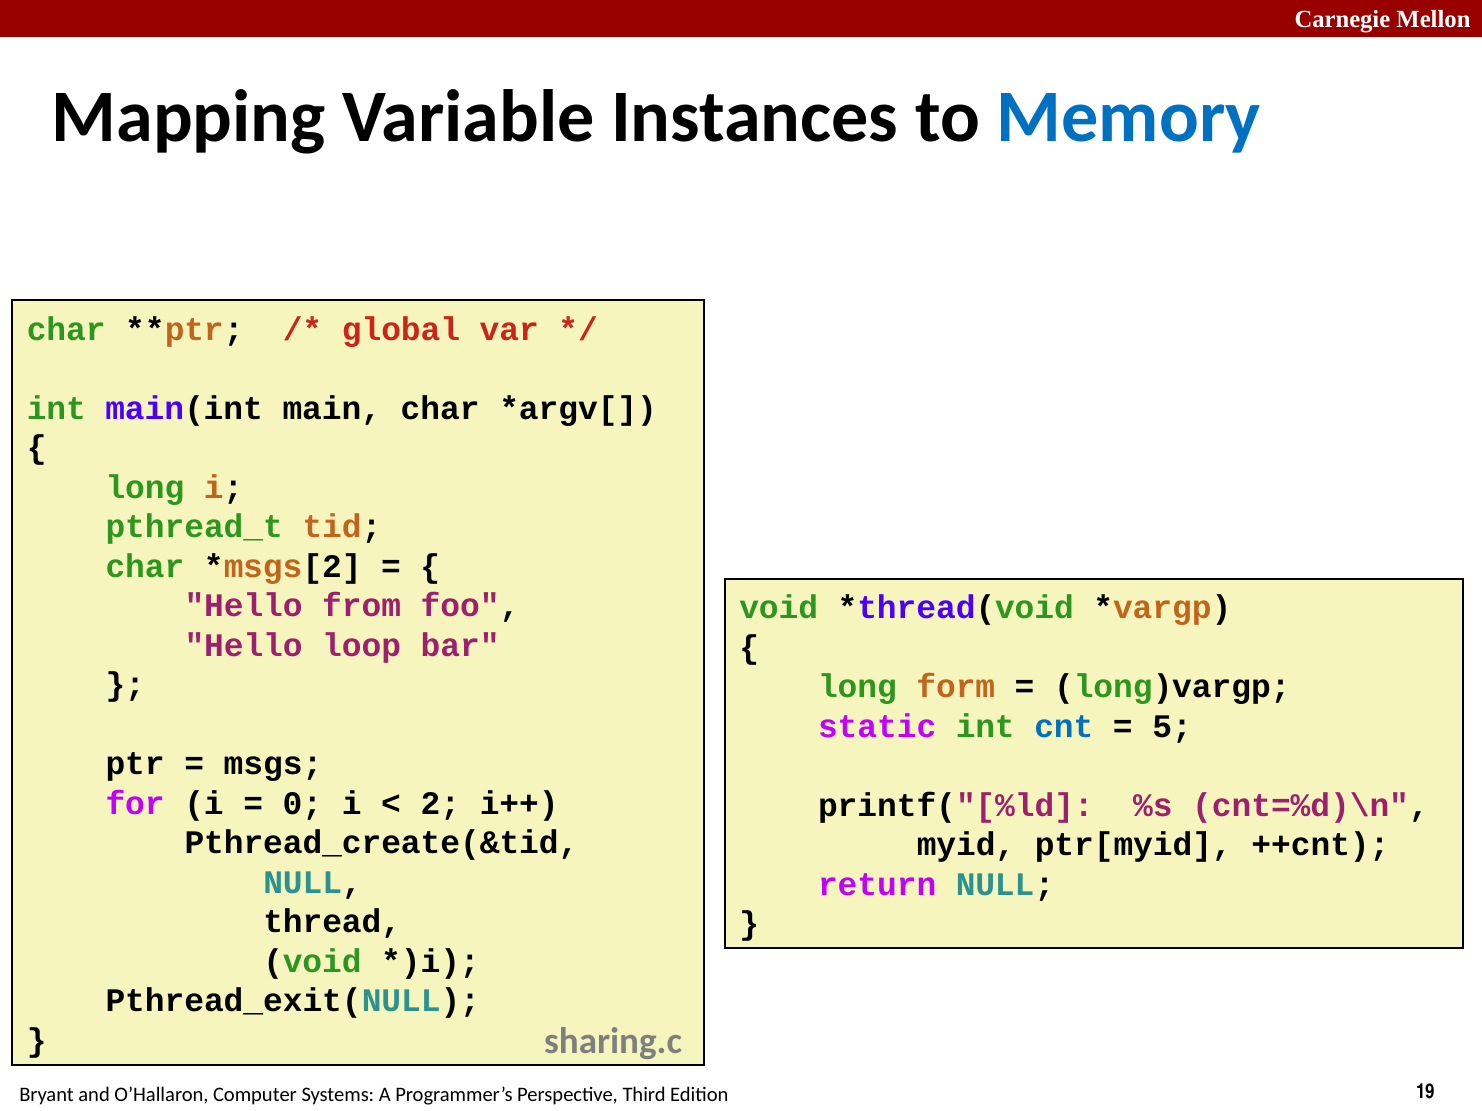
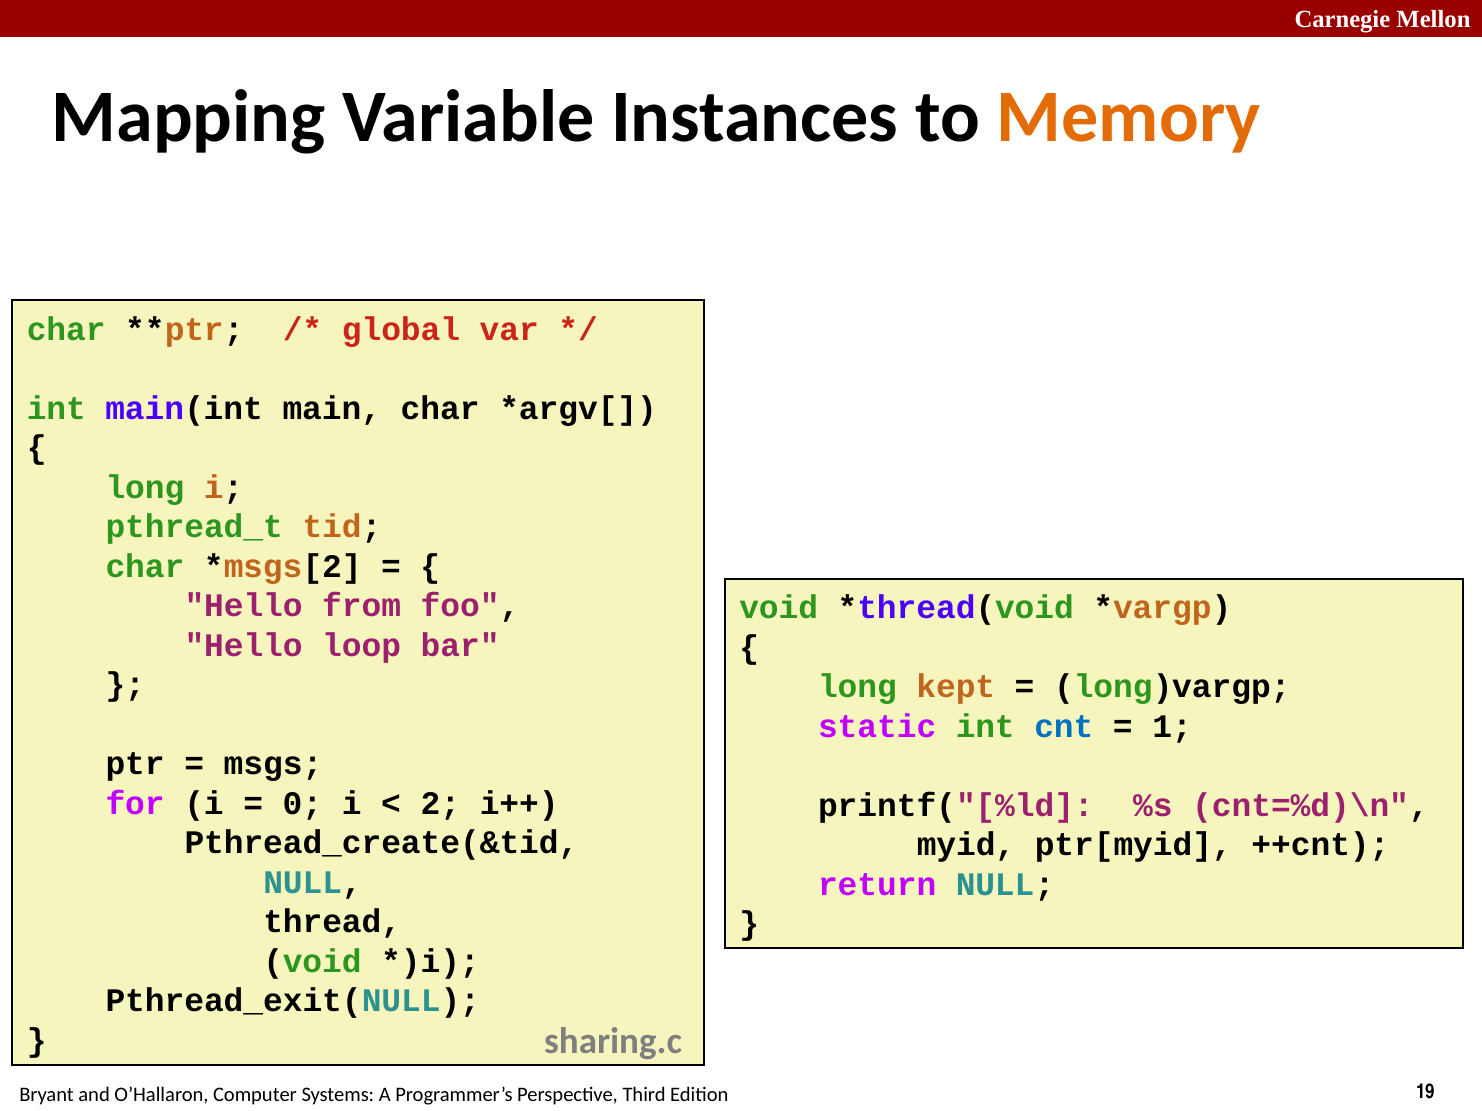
Memory colour: blue -> orange (1129, 117)
form: form -> kept (956, 687)
5: 5 -> 1 (1172, 727)
